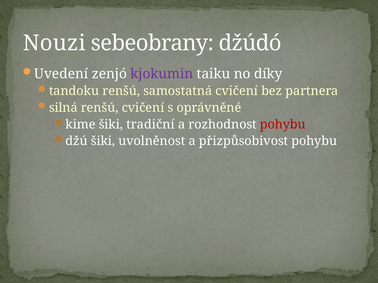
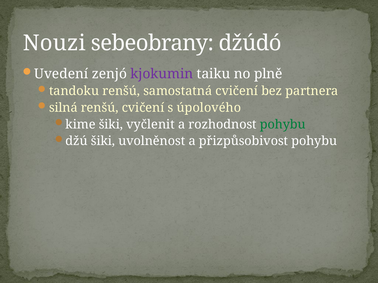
díky: díky -> plně (268, 74)
oprávněné: oprávněné -> úpolového (209, 108)
tradiční: tradiční -> vyčlenit (151, 125)
pohybu colour: red -> green (283, 125)
